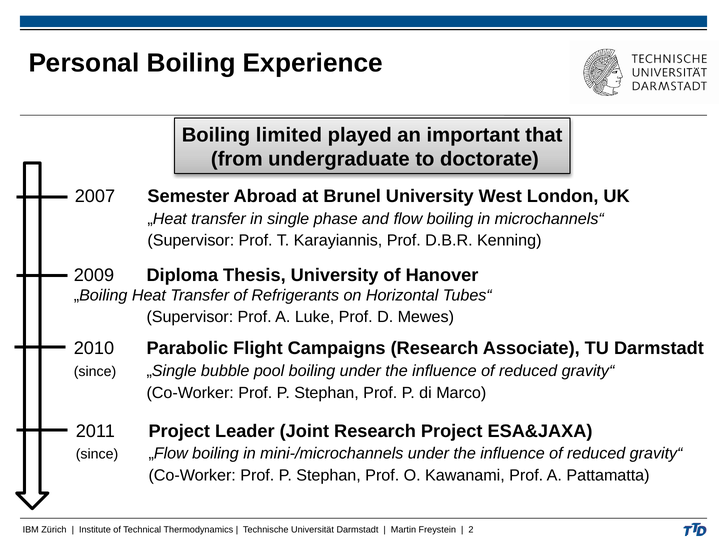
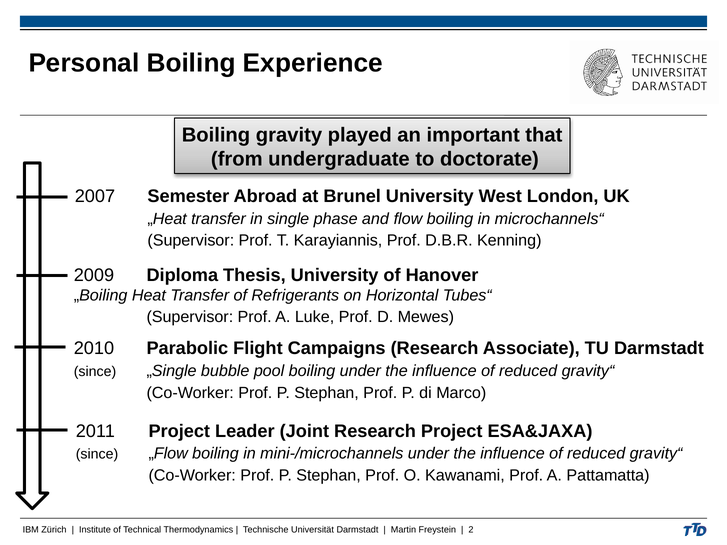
limited: limited -> gravity (289, 135)
